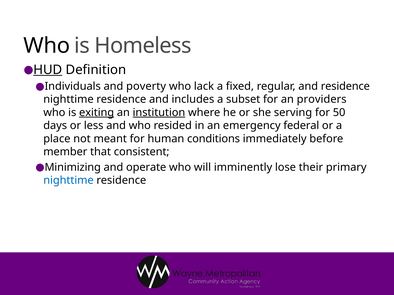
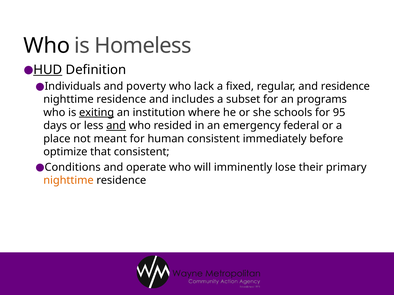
providers: providers -> programs (322, 100)
institution underline: present -> none (159, 113)
serving: serving -> schools (293, 113)
50: 50 -> 95 (339, 113)
and underline: none -> present (116, 126)
human conditions: conditions -> consistent (213, 139)
member: member -> optimize (65, 152)
Minimizing: Minimizing -> Conditions (73, 167)
nighttime colour: blue -> orange (68, 181)
